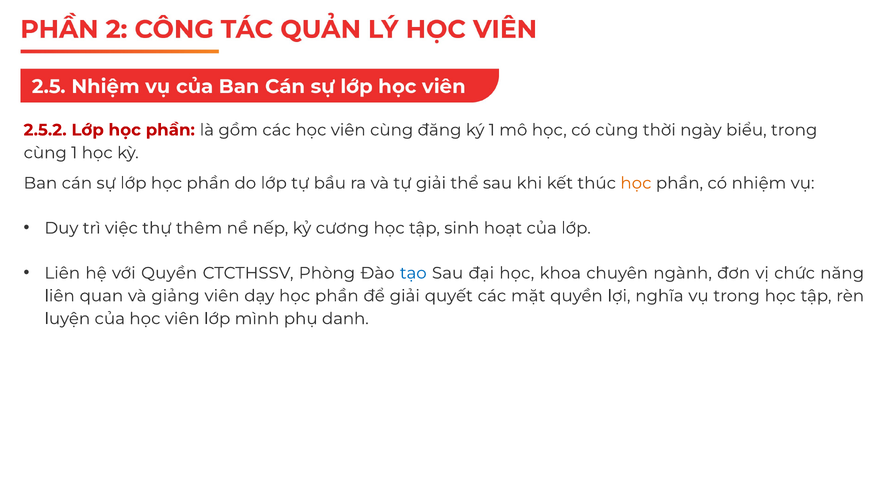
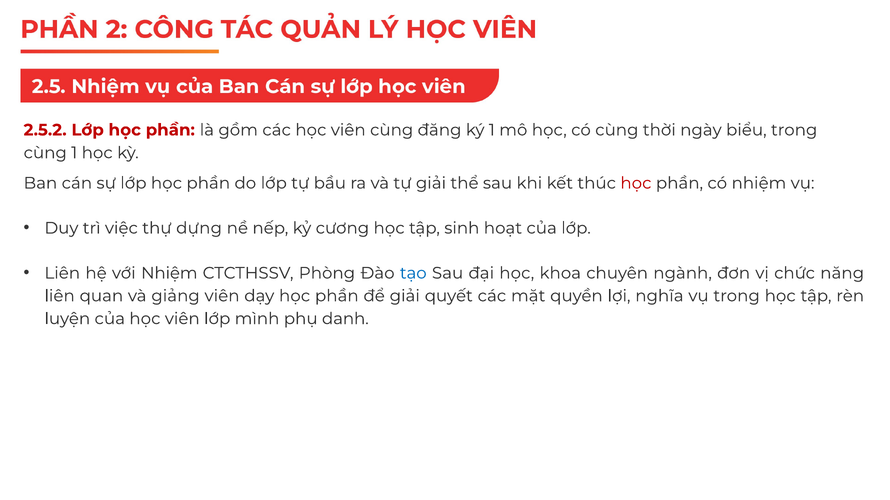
học colour: orange -> red (636, 183)
thêm: thêm -> dựng (199, 228)
với Quyền: Quyền -> Nhiệm (169, 273)
